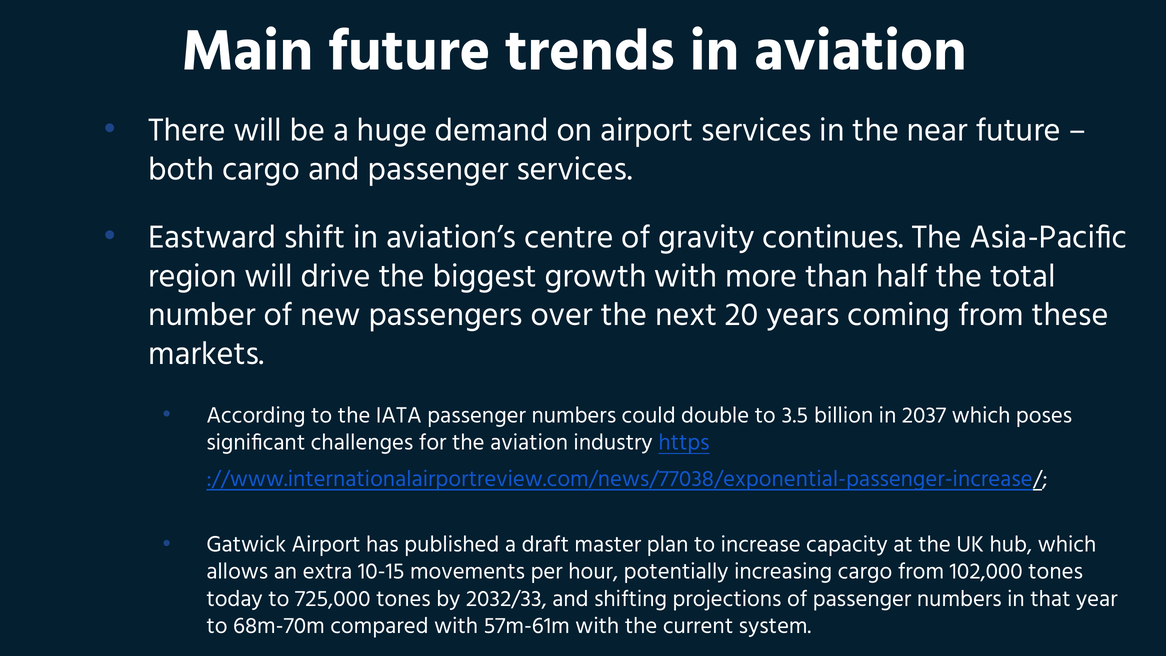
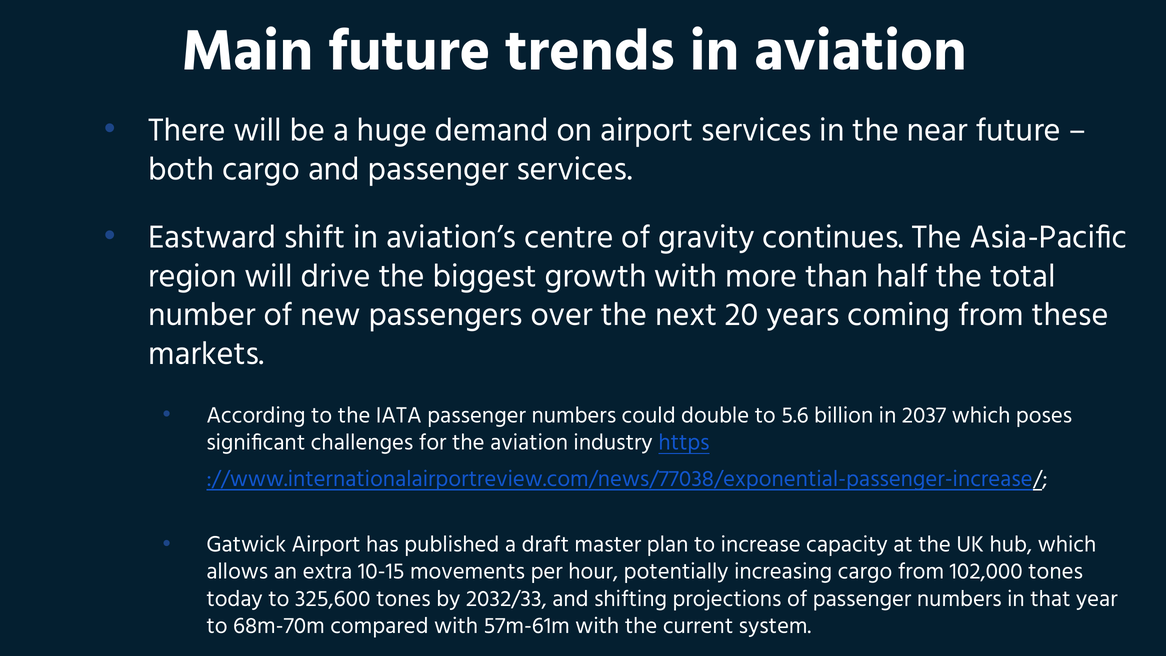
3.5: 3.5 -> 5.6 (795, 415)
725,000: 725,000 -> 325,600 (333, 599)
